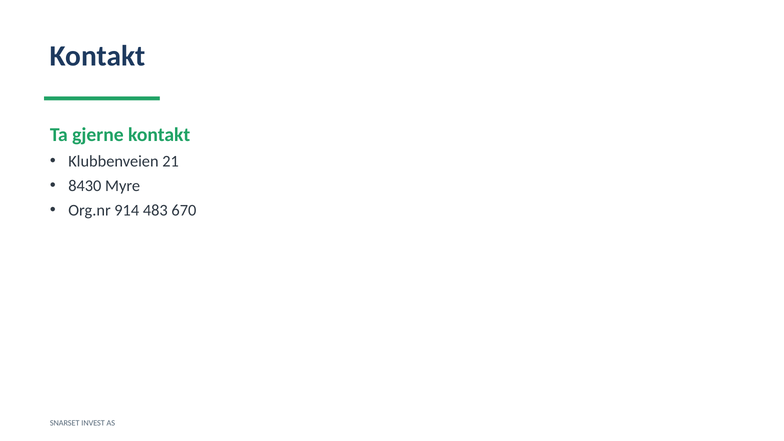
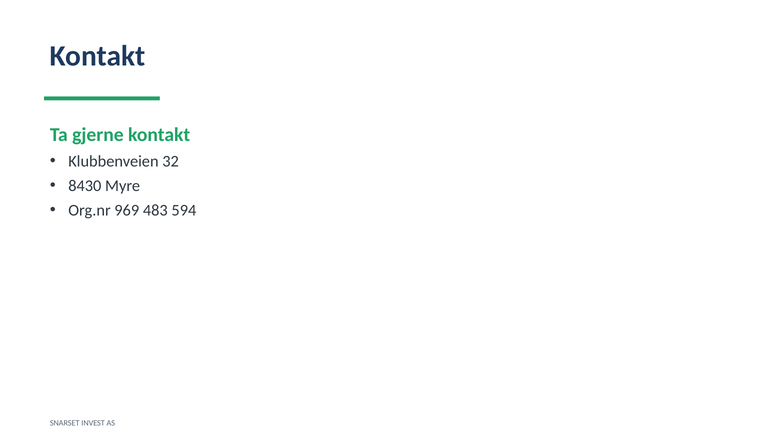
21: 21 -> 32 (171, 161)
914: 914 -> 969 (127, 210)
670: 670 -> 594 (184, 210)
